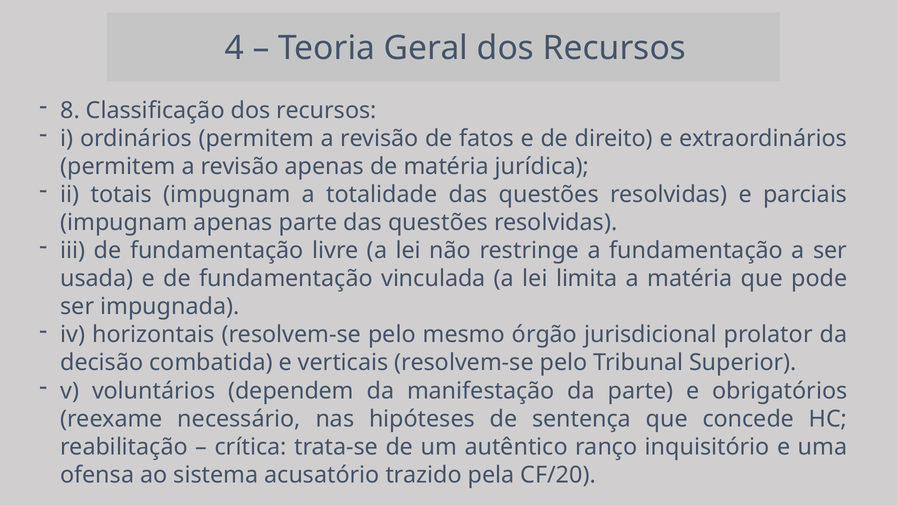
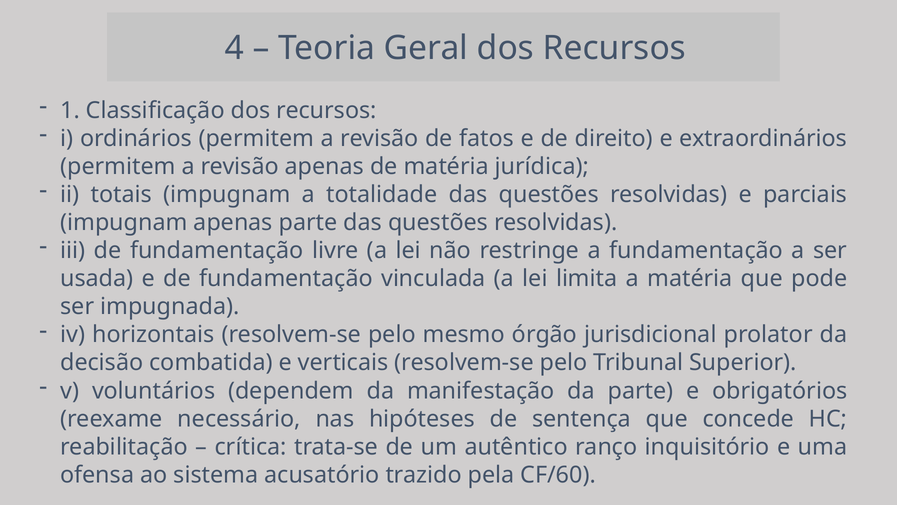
8: 8 -> 1 (70, 110)
CF/20: CF/20 -> CF/60 (558, 475)
